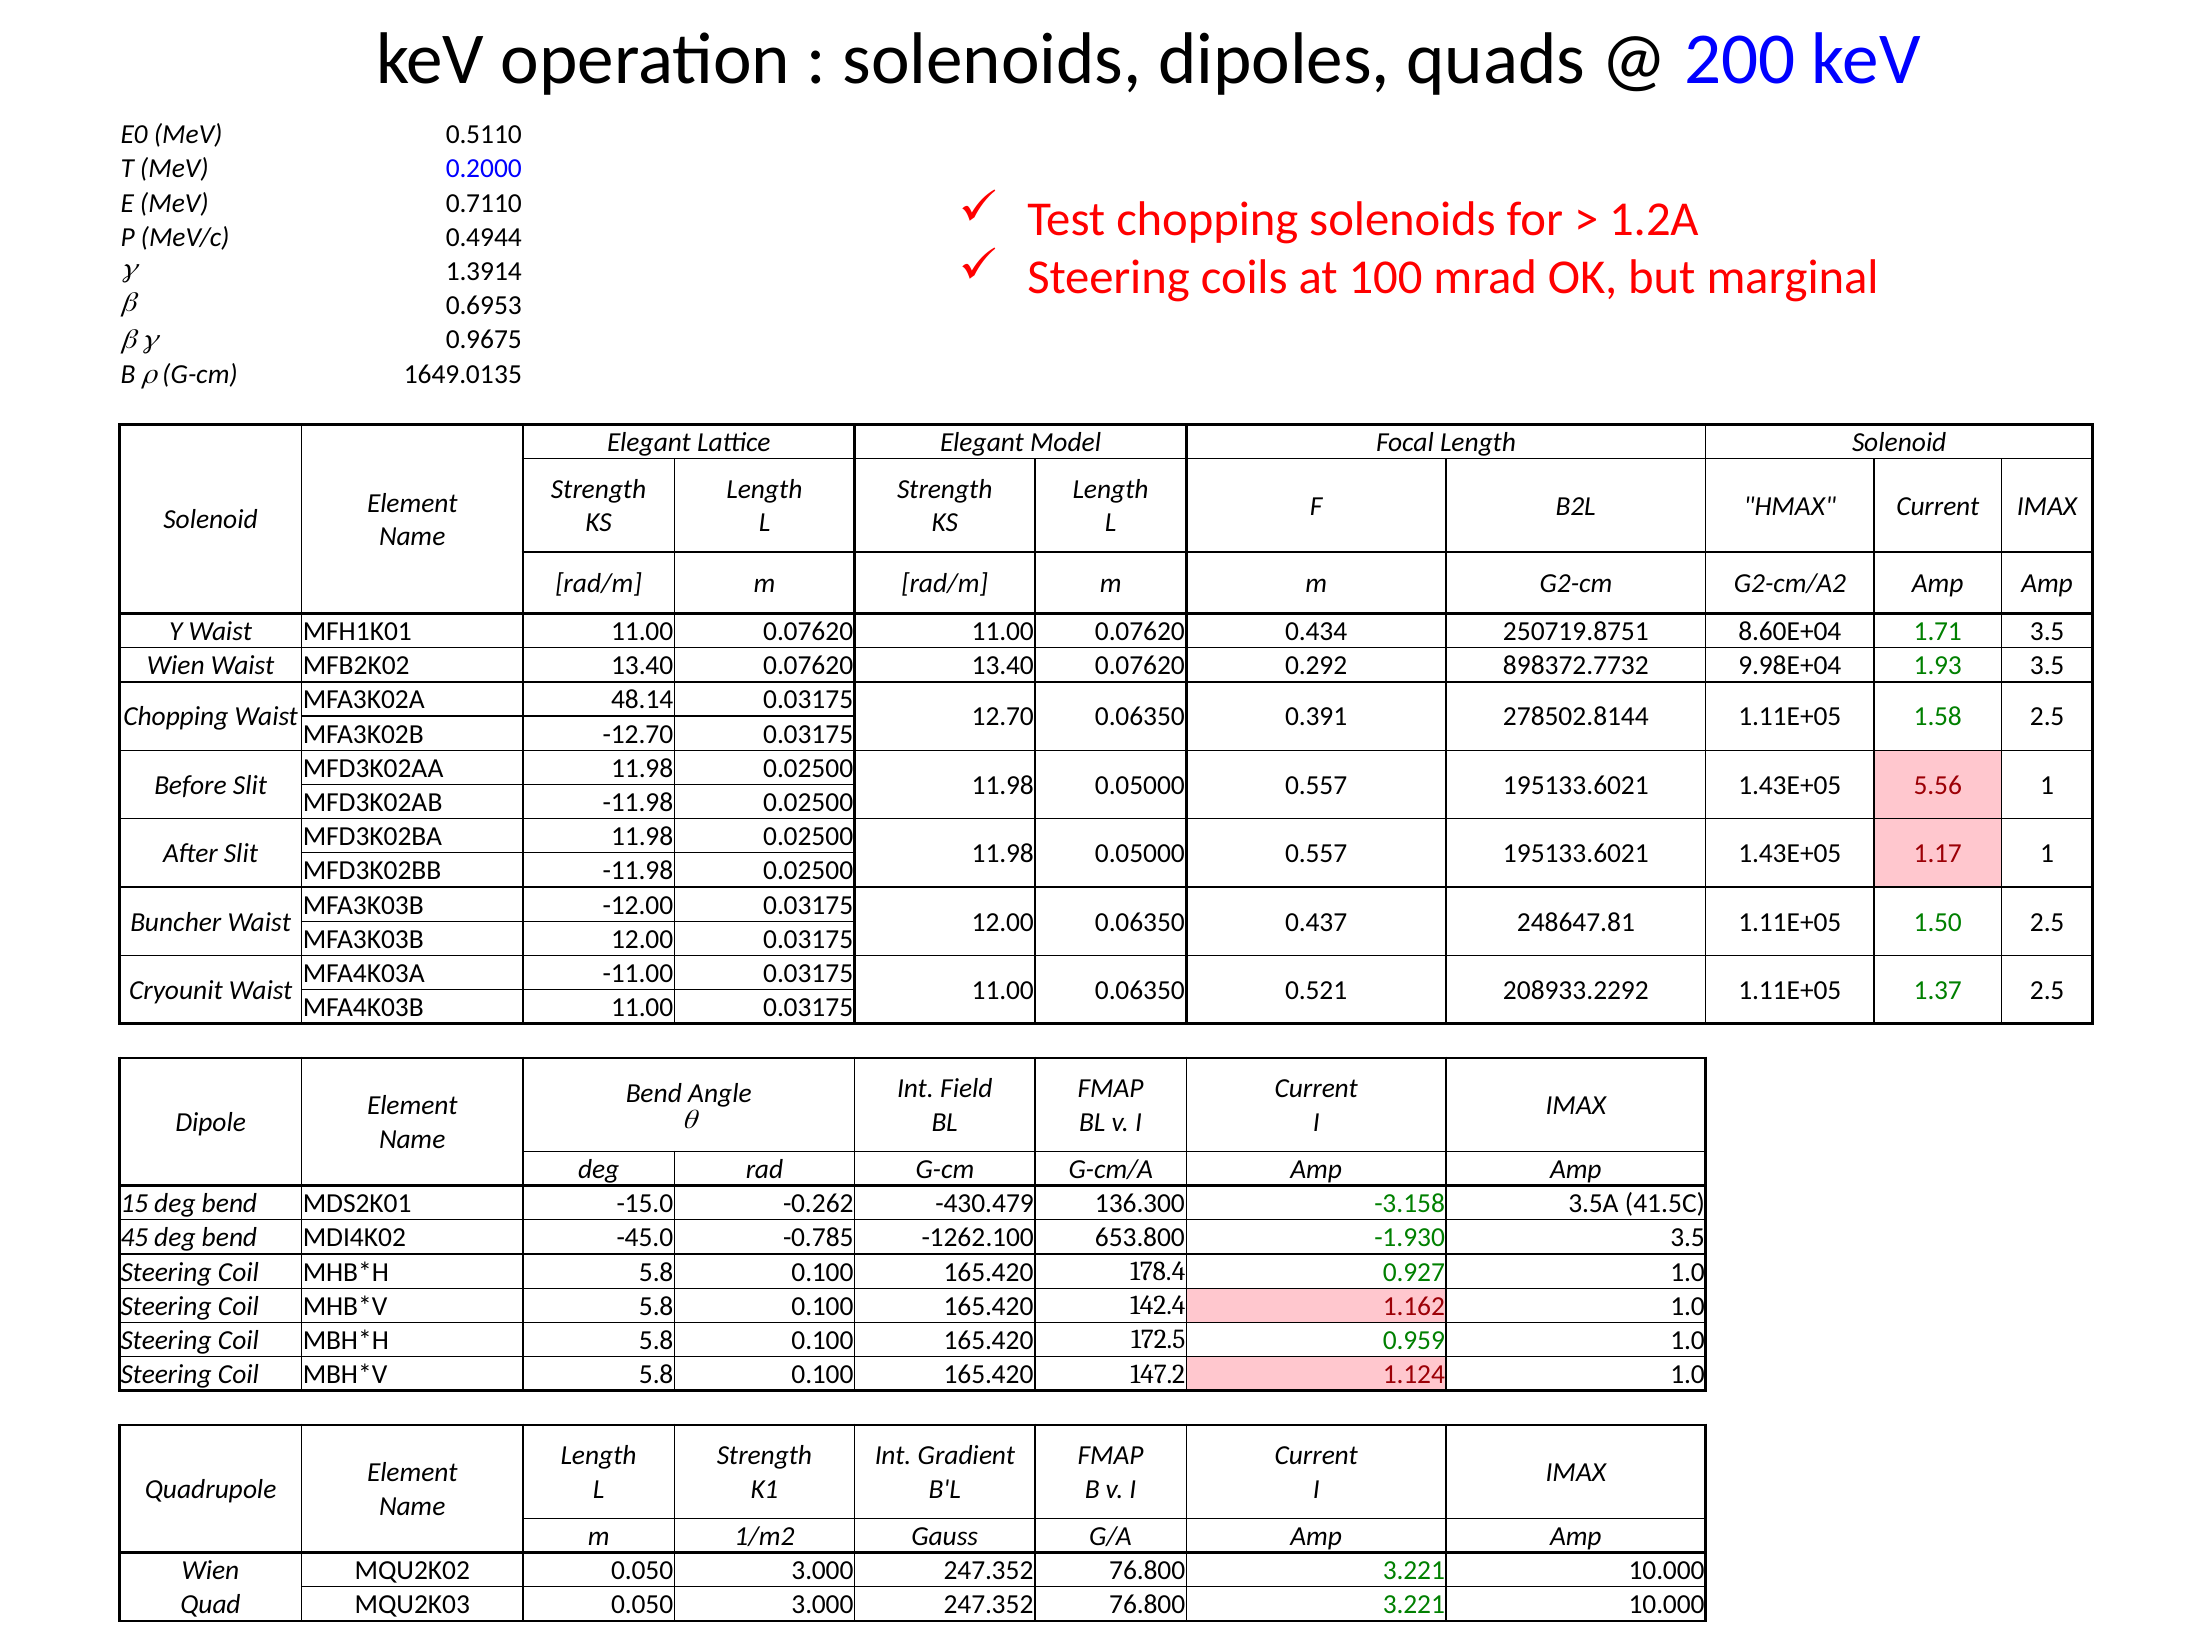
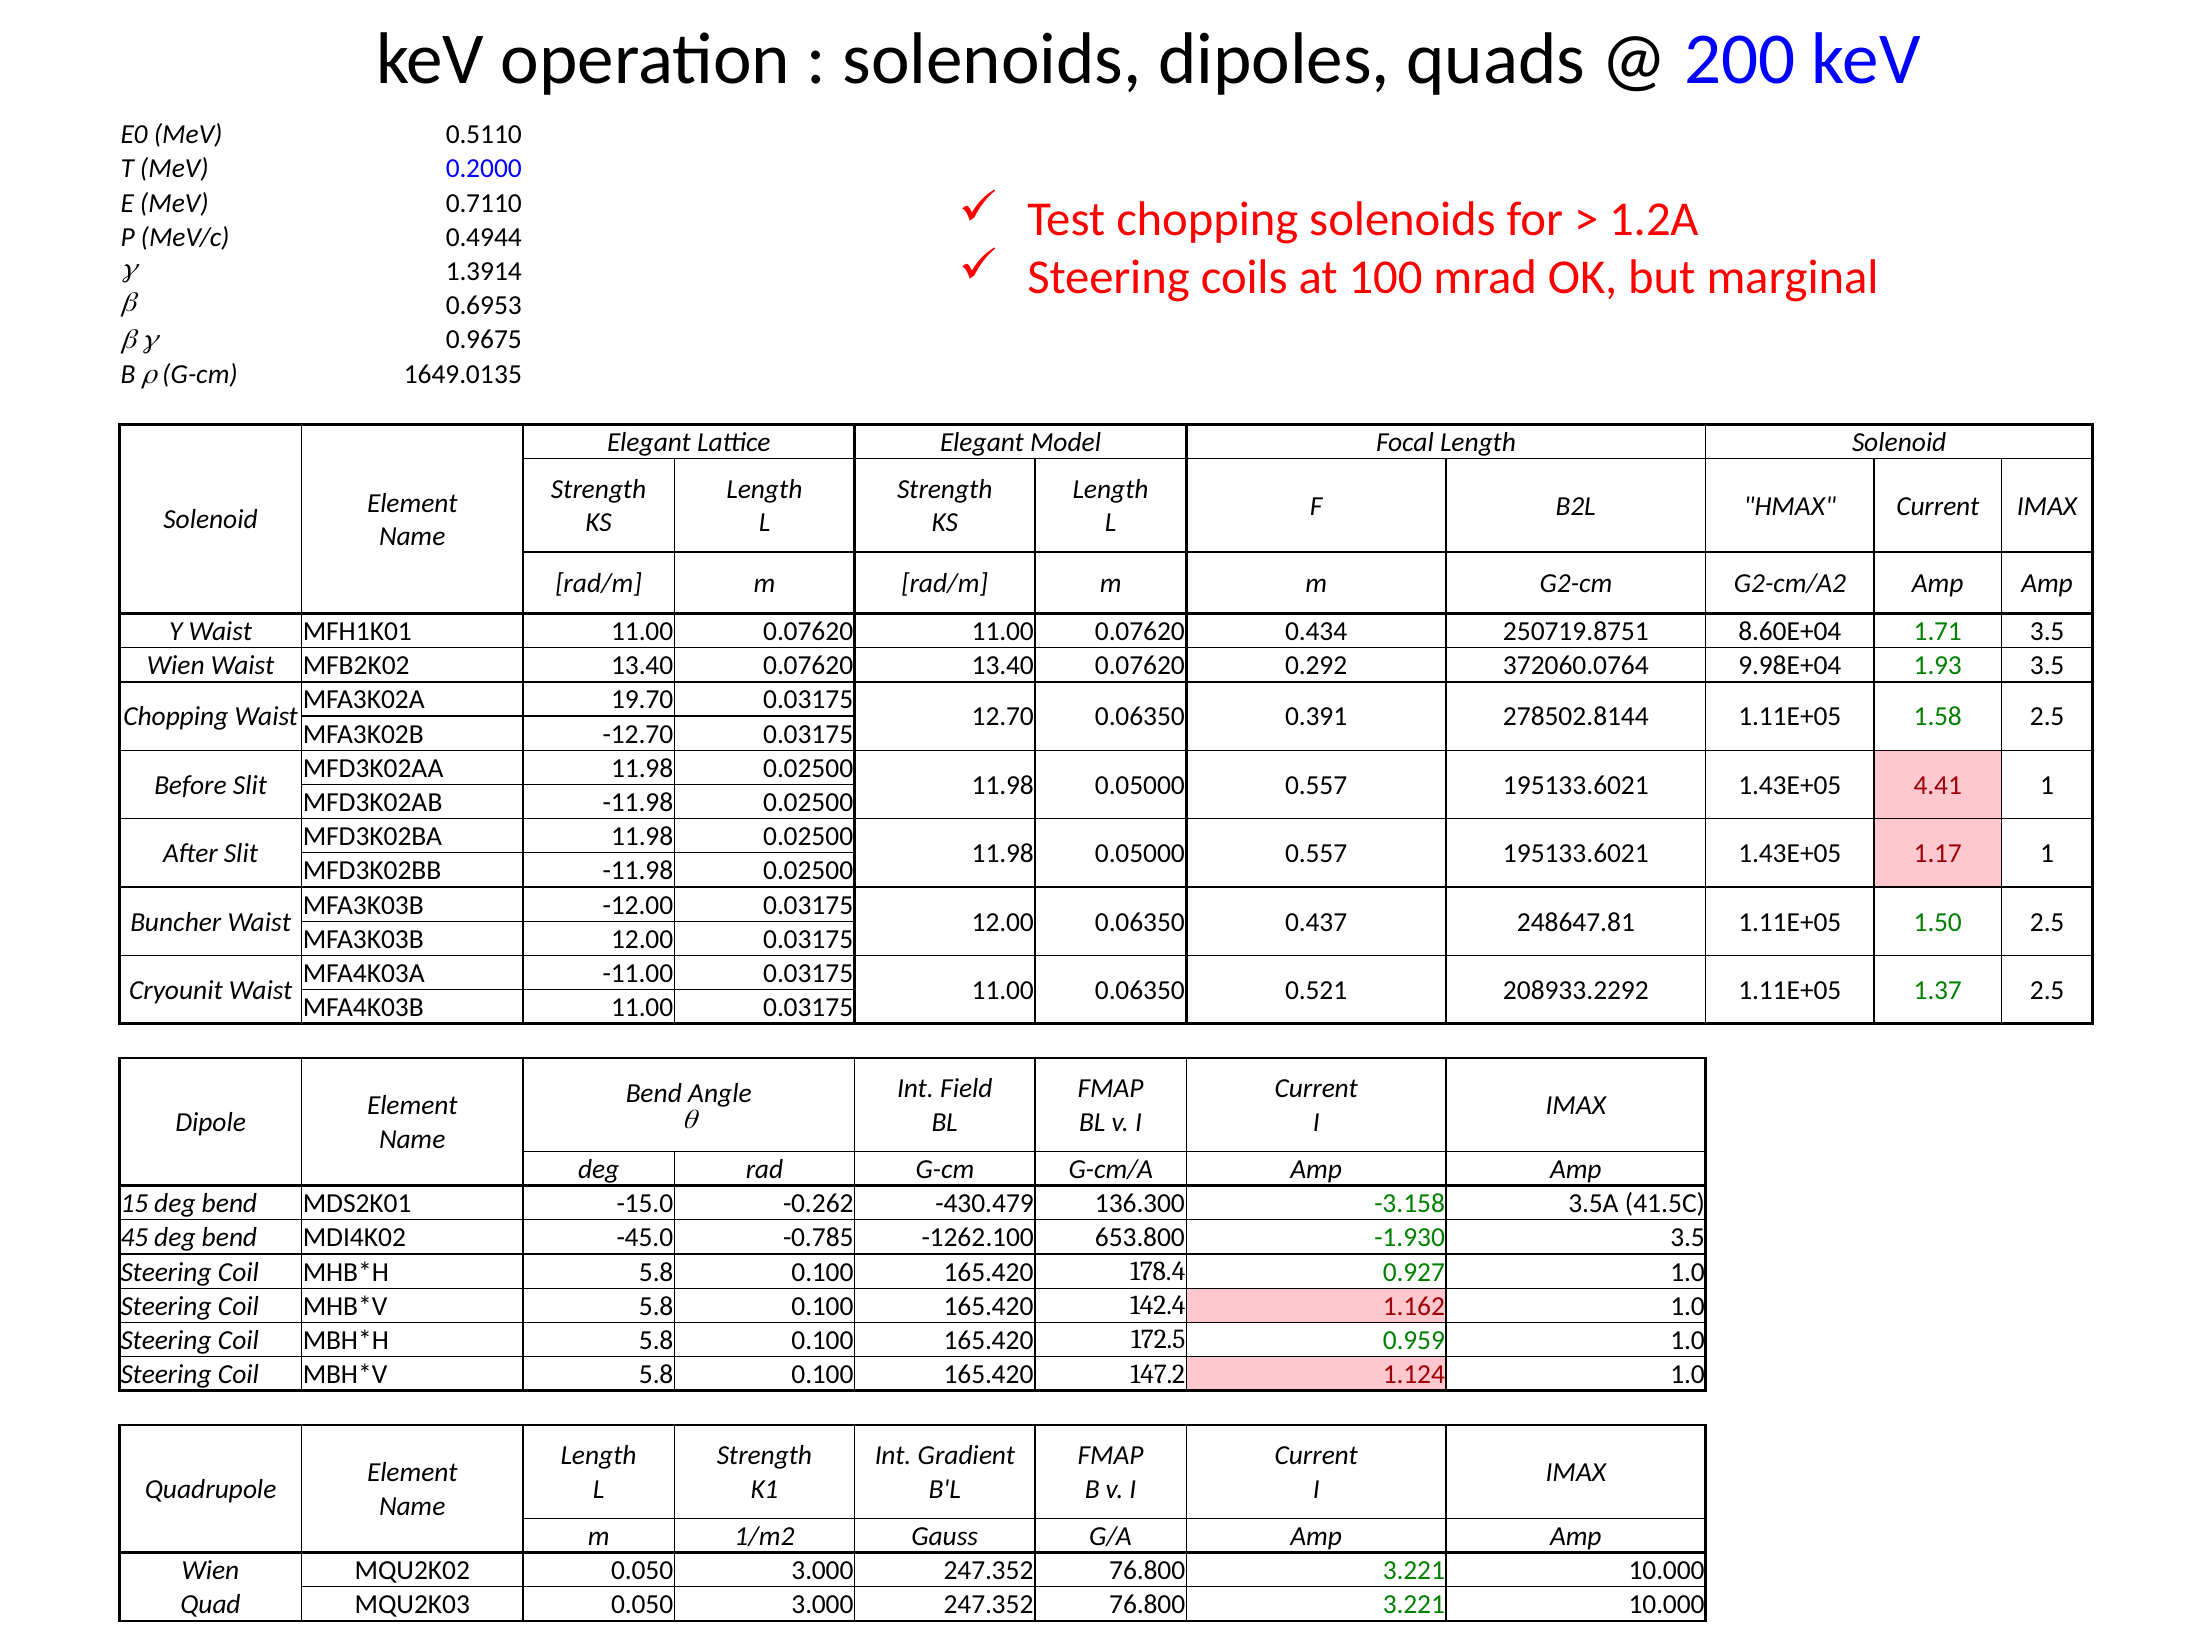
898372.7732: 898372.7732 -> 372060.0764 (1576, 666)
48.14: 48.14 -> 19.70 (642, 700)
5.56: 5.56 -> 4.41 (1938, 785)
